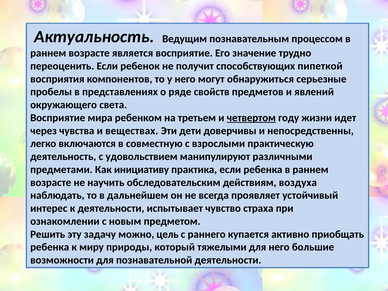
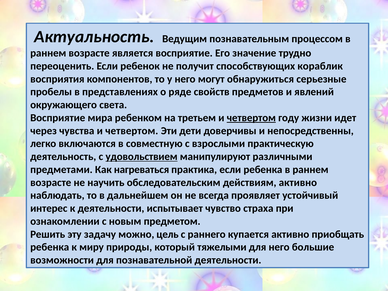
пипеткой: пипеткой -> кораблик (320, 66)
чувства и веществах: веществах -> четвертом (132, 131)
удовольствием underline: none -> present (142, 157)
инициативу: инициативу -> нагреваться (142, 170)
действиям воздуха: воздуха -> активно (298, 182)
